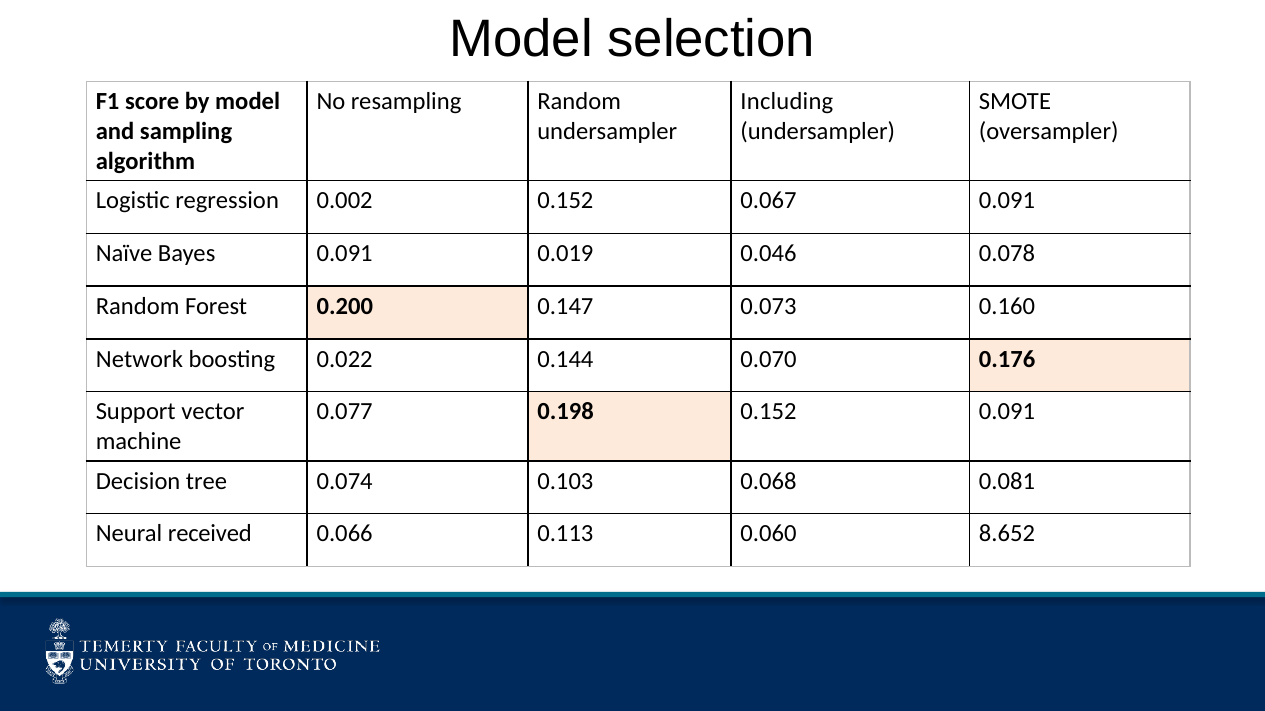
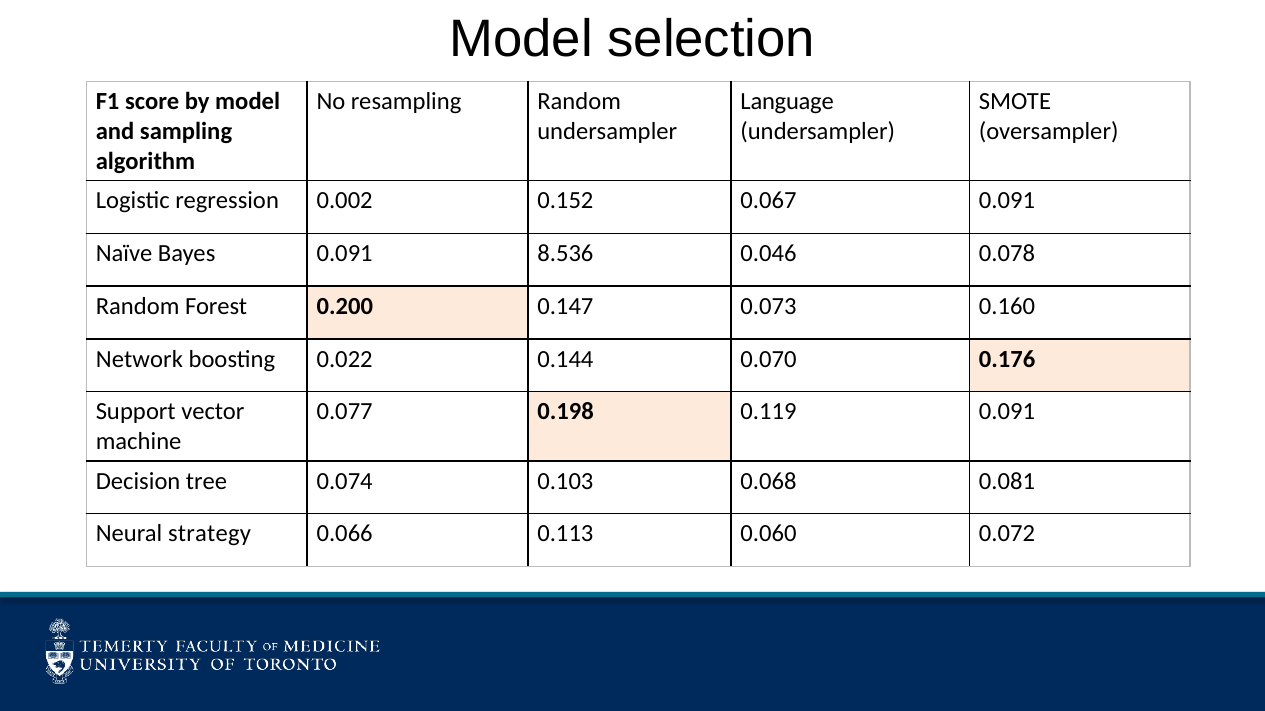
Including: Including -> Language (787, 102)
0.019: 0.019 -> 8.536 (565, 254)
0.198 0.152: 0.152 -> 0.119 (768, 412)
received: received -> strategy (210, 534)
8.652: 8.652 -> 0.072 (1007, 534)
